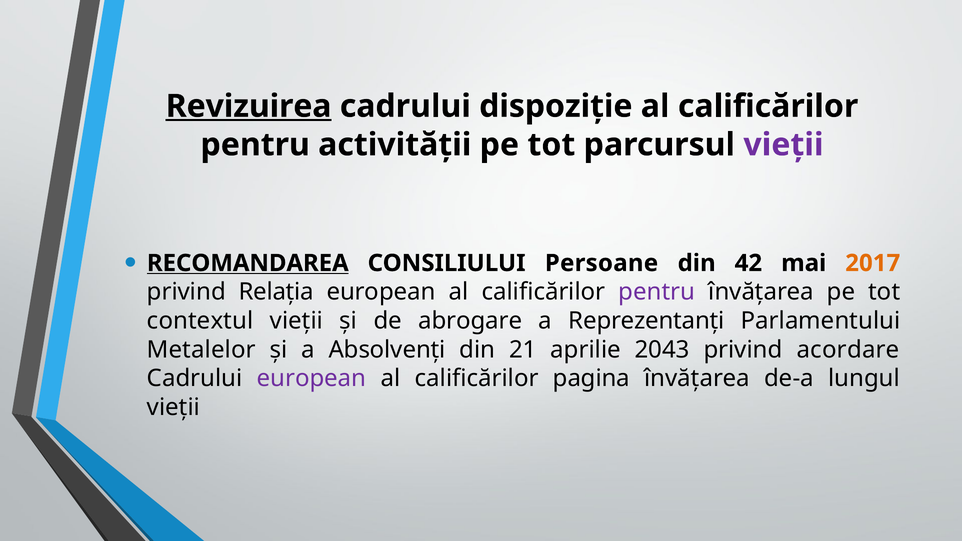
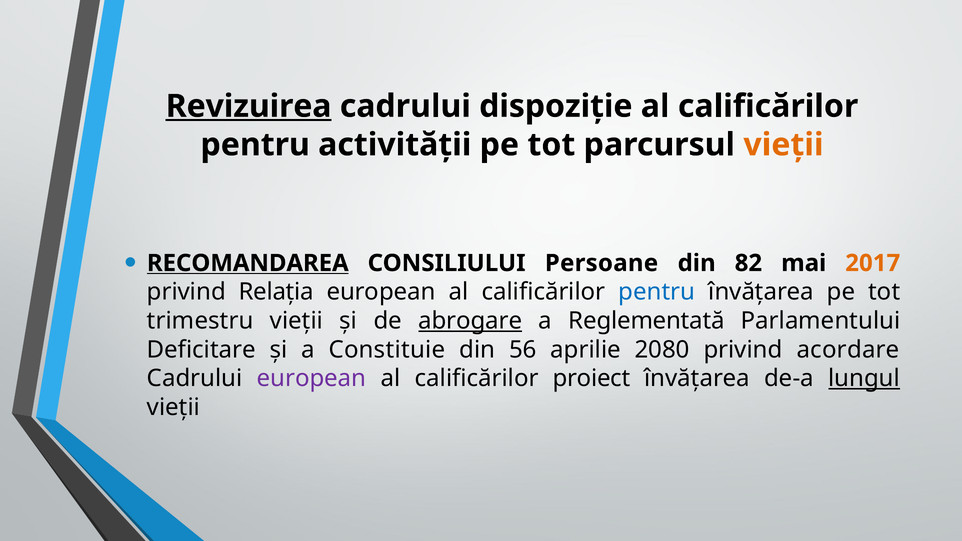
vieții colour: purple -> orange (783, 145)
42: 42 -> 82 (748, 263)
pentru colour: purple -> blue (657, 292)
contextul: contextul -> trimestru (200, 321)
abrogare underline: none -> present (470, 321)
Reprezentanți: Reprezentanți -> Reglementată (647, 321)
Metalelor: Metalelor -> Deficitare (201, 350)
Absolvenți: Absolvenți -> Constituie (387, 350)
21: 21 -> 56 (523, 350)
2043: 2043 -> 2080 (662, 350)
pagina: pagina -> proiect (591, 379)
lungul underline: none -> present (864, 379)
